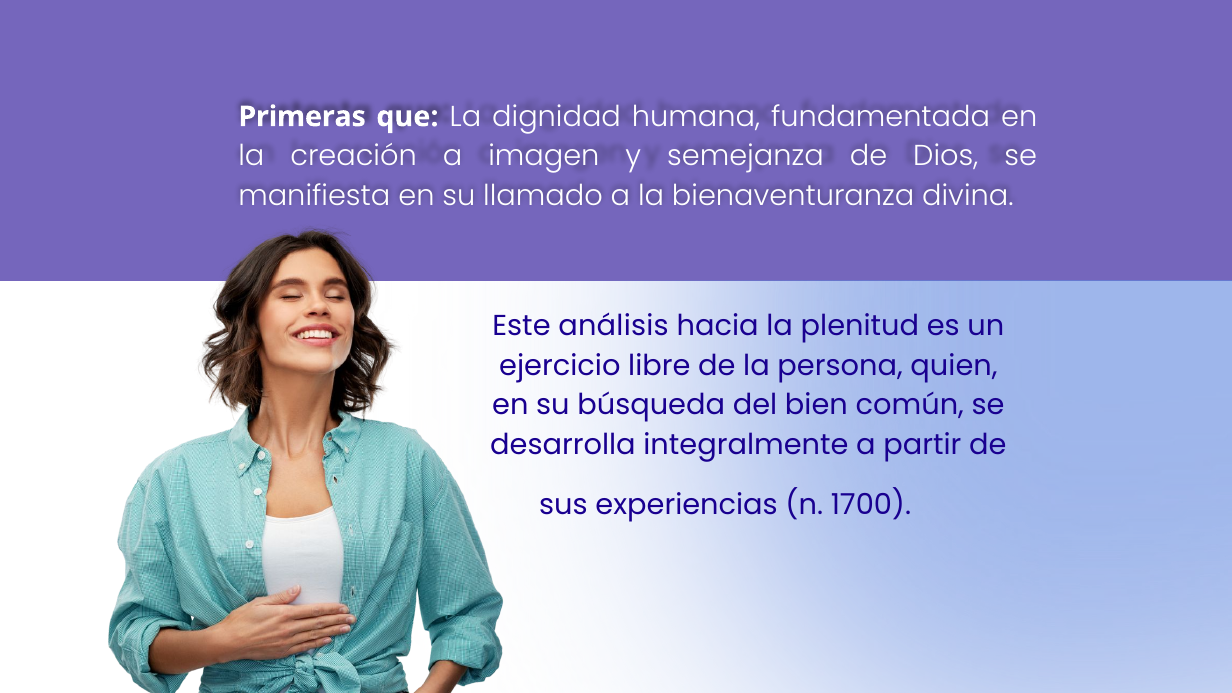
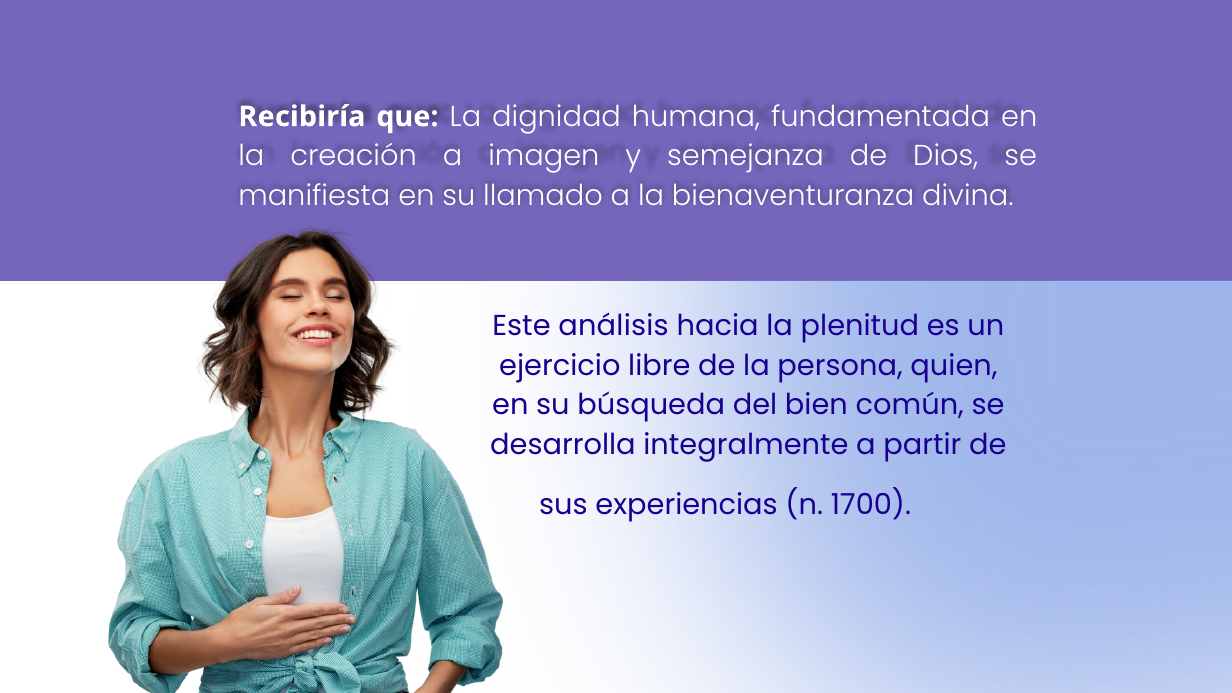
Primeras: Primeras -> Recibiría (302, 117)
